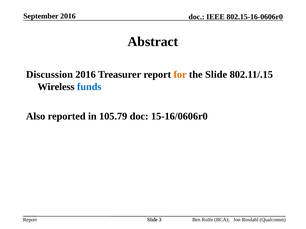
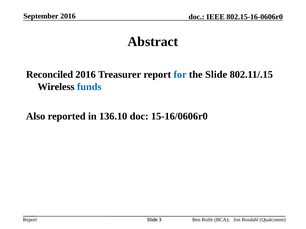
Discussion: Discussion -> Reconciled (50, 75)
for colour: orange -> blue (180, 75)
105.79: 105.79 -> 136.10 (113, 117)
